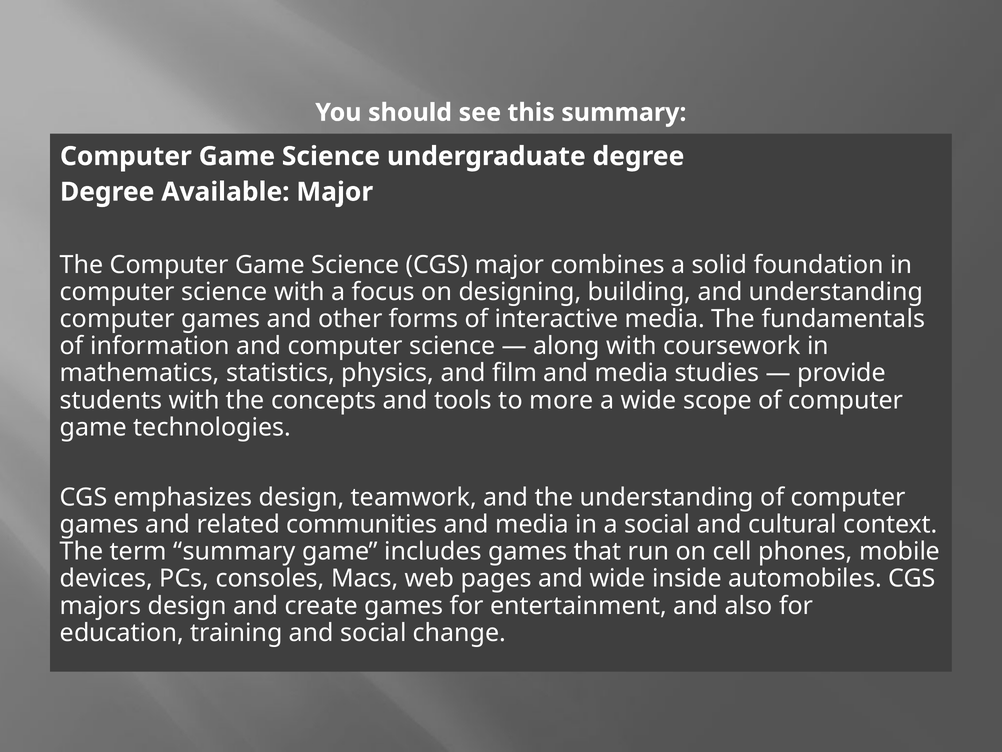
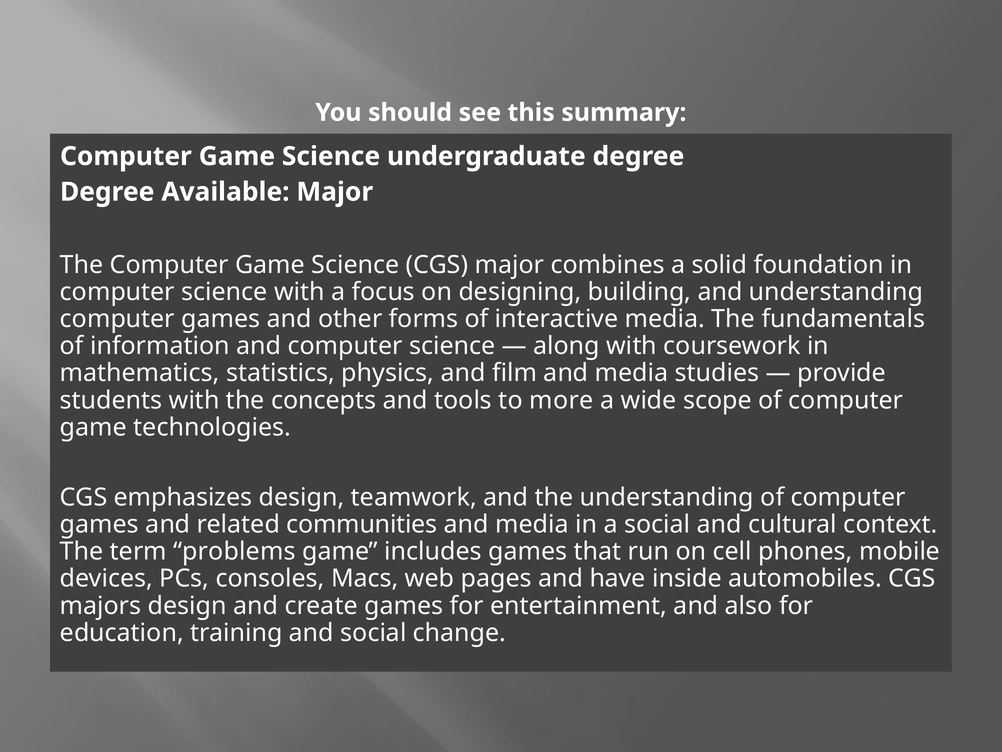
term summary: summary -> problems (234, 551)
and wide: wide -> have (618, 578)
